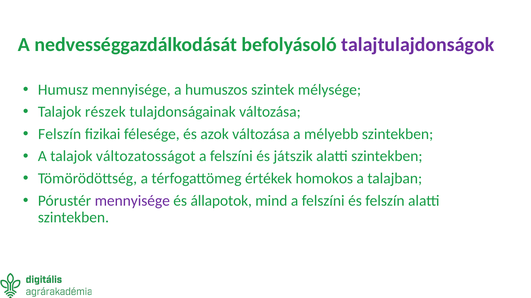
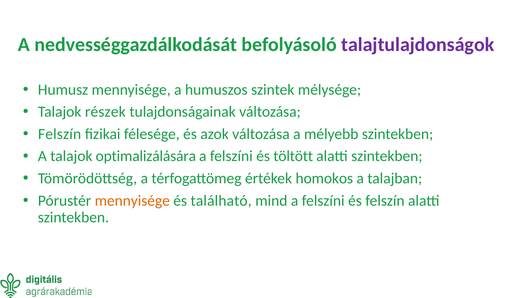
változatosságot: változatosságot -> optimalizálására (146, 157)
játszik: játszik -> töltött (293, 157)
mennyisége colour: purple -> orange (132, 201)
állapotok: állapotok -> található (221, 201)
